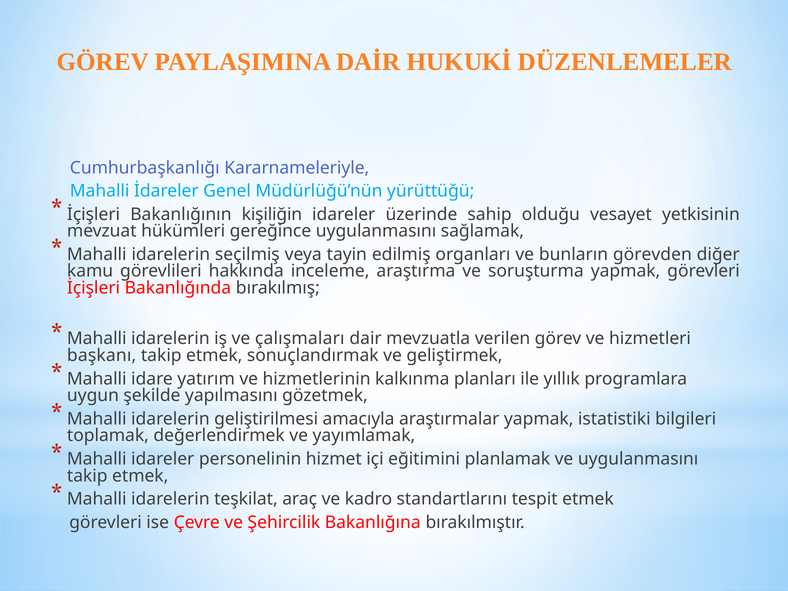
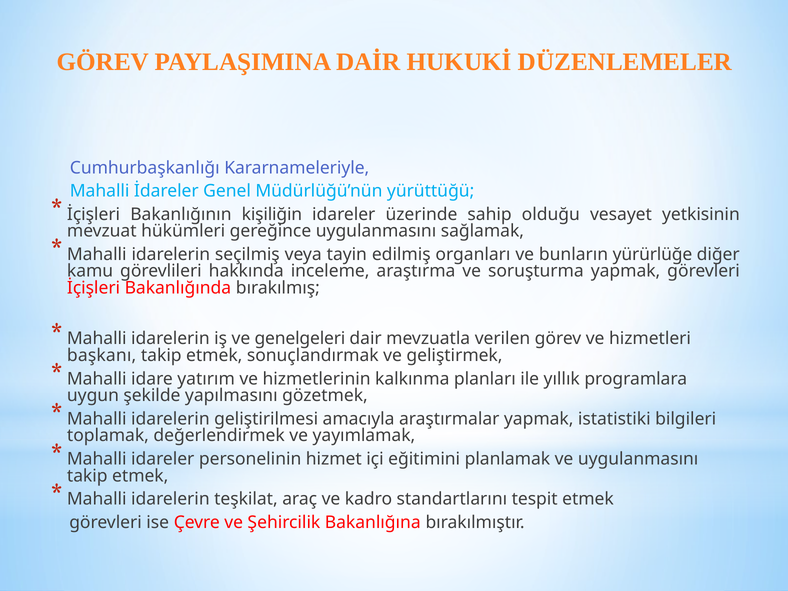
görevden: görevden -> yürürlüğe (652, 254)
çalışmaları: çalışmaları -> genelgeleri (300, 339)
